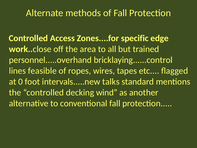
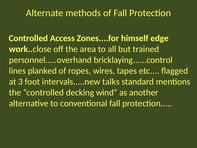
specific: specific -> himself (135, 38)
feasible: feasible -> planked (42, 71)
0: 0 -> 3 (21, 82)
